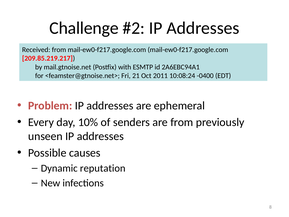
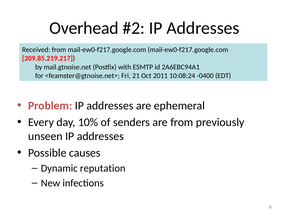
Challenge: Challenge -> Overhead (84, 28)
